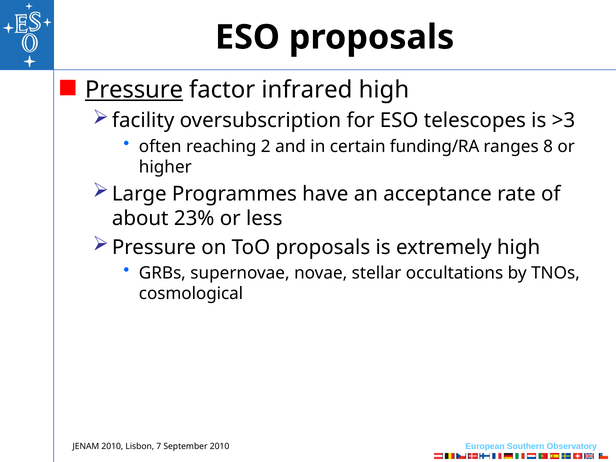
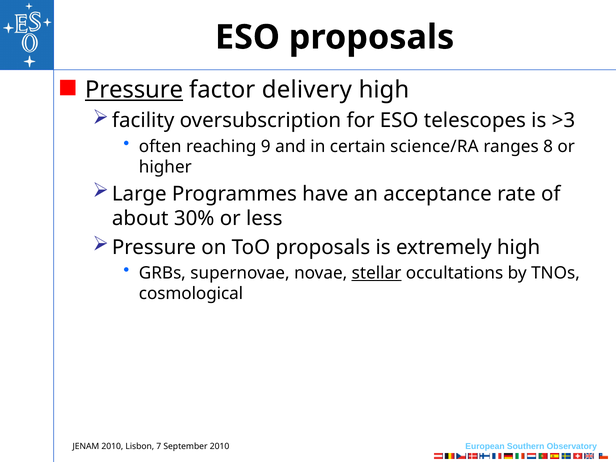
infrared: infrared -> delivery (307, 90)
2: 2 -> 9 (266, 146)
funding/RA: funding/RA -> science/RA (434, 146)
23%: 23% -> 30% (194, 218)
stellar underline: none -> present (377, 273)
